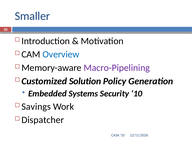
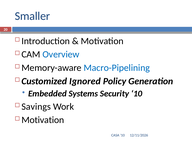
Macro-Pipelining colour: purple -> blue (117, 68)
Solution: Solution -> Ignored (85, 81)
Dispatcher: Dispatcher -> Motivation (43, 120)
